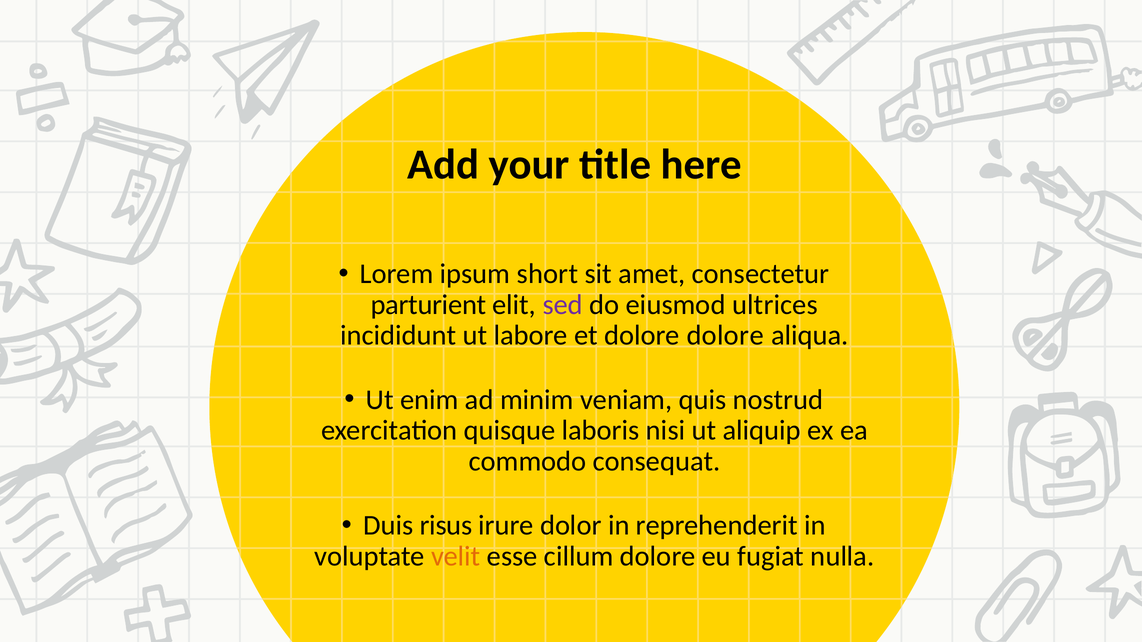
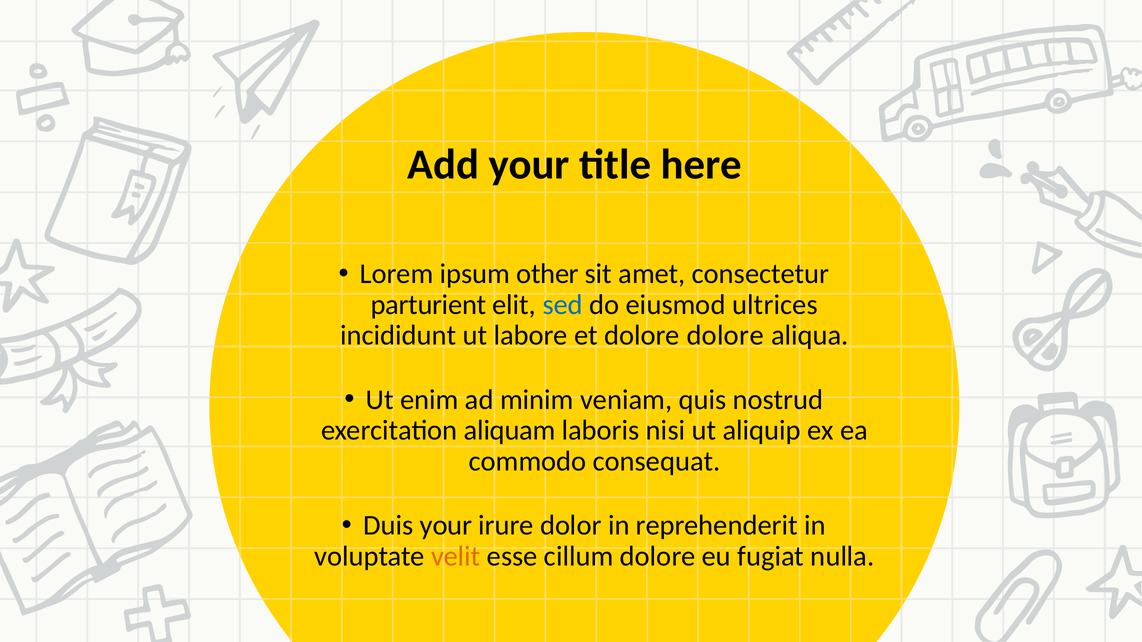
short: short -> other (548, 274)
sed colour: purple -> blue (563, 305)
quisque: quisque -> aliquam (510, 431)
Duis risus: risus -> your (446, 526)
